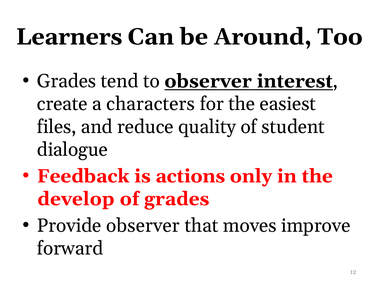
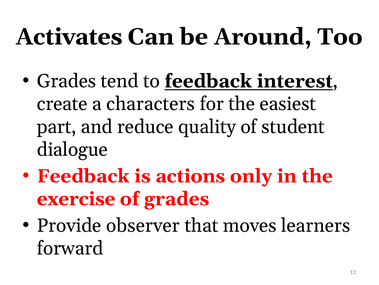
Learners: Learners -> Activates (69, 37)
to observer: observer -> feedback (208, 81)
files: files -> part (57, 126)
develop: develop -> exercise (76, 198)
improve: improve -> learners (316, 225)
